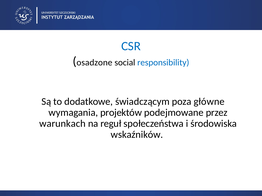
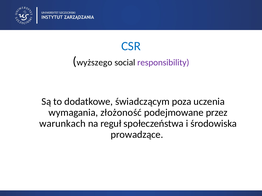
osadzone: osadzone -> wyższego (94, 63)
responsibility colour: blue -> purple (163, 63)
główne: główne -> uczenia (209, 102)
projektów: projektów -> złożoność (121, 113)
wskaźników: wskaźników -> prowadzące (137, 135)
